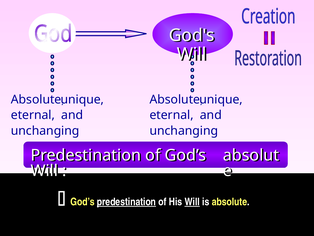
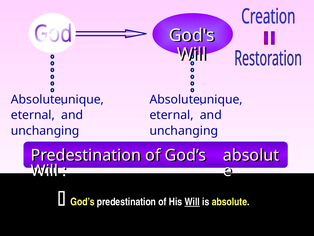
predestination underline: present -> none (126, 201)
